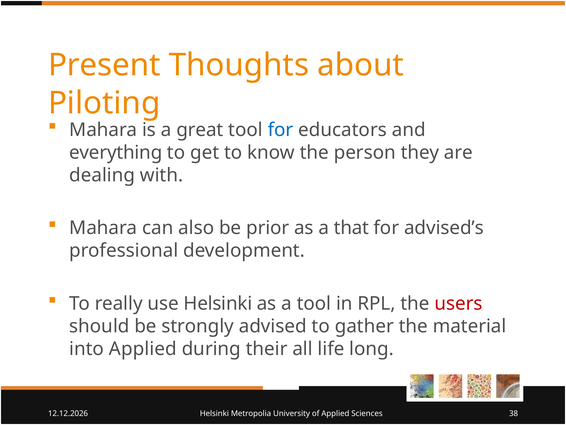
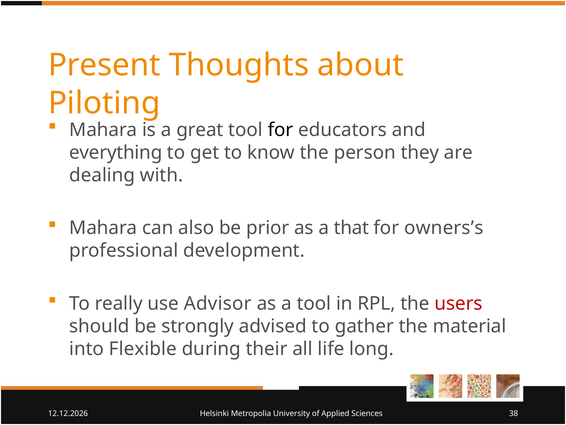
for colour: blue -> black (281, 130)
advised’s: advised’s -> owners’s (444, 228)
use Helsinki: Helsinki -> Advisor (218, 303)
into Applied: Applied -> Flexible (143, 348)
